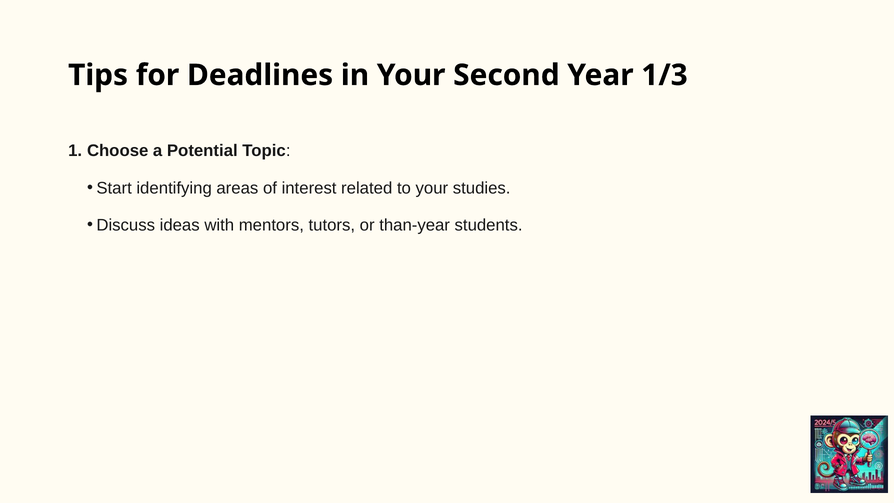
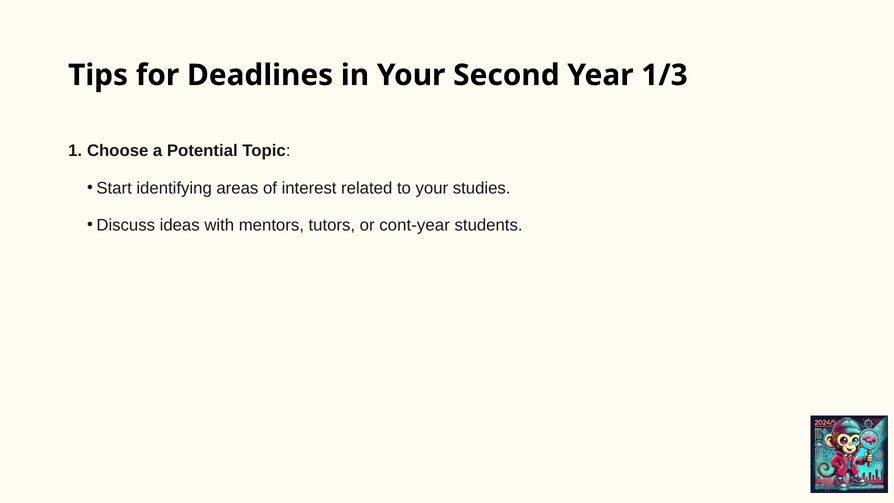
than-year: than-year -> cont-year (415, 225)
